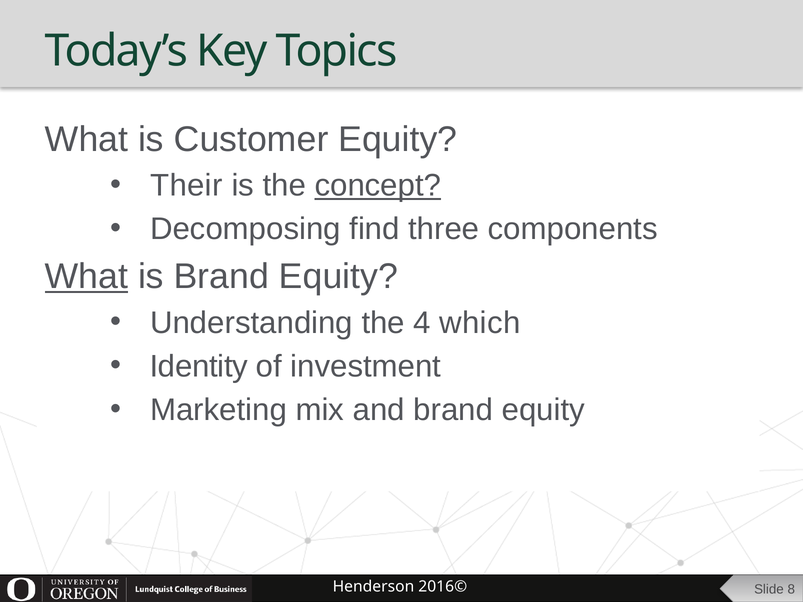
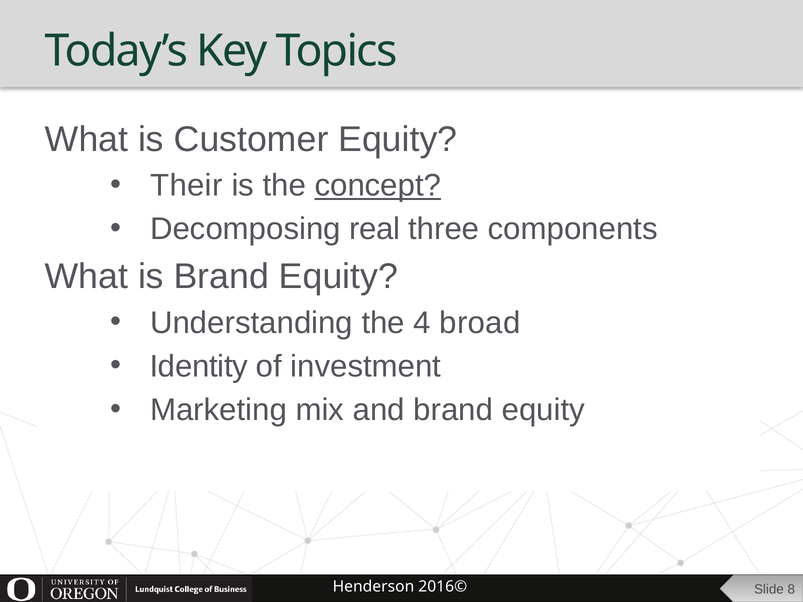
find: find -> real (375, 229)
What underline: present -> none (86, 277)
which: which -> broad (480, 323)
